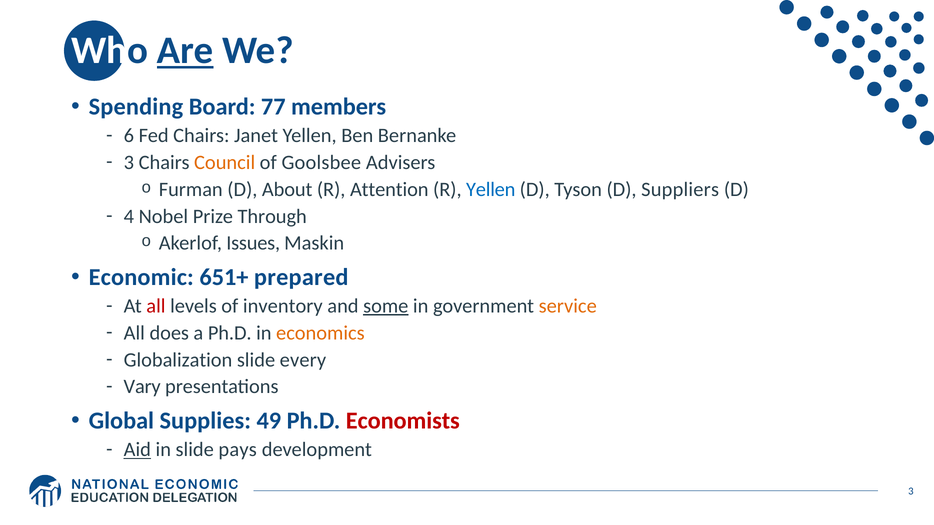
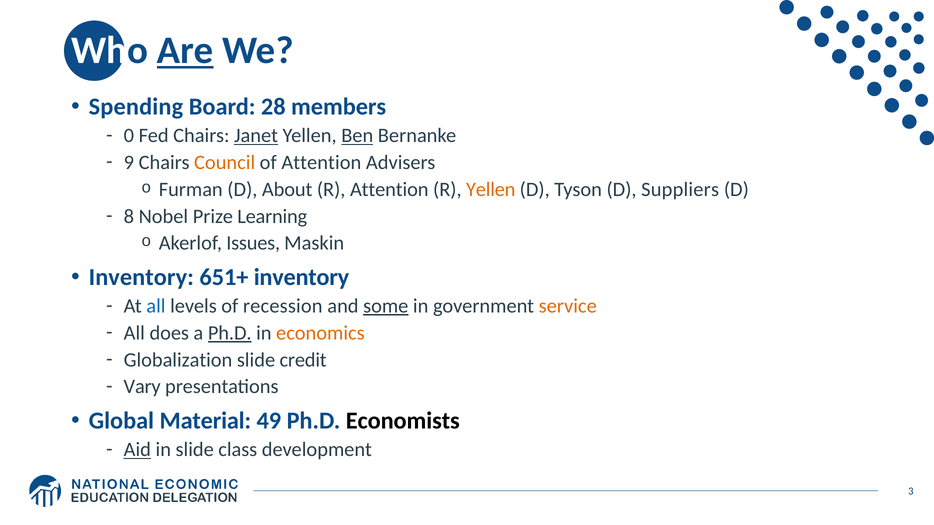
77: 77 -> 28 (273, 107)
6: 6 -> 0 (129, 136)
Janet underline: none -> present (256, 136)
Ben underline: none -> present (357, 136)
3: 3 -> 9 (129, 163)
of Goolsbee: Goolsbee -> Attention (321, 163)
Yellen colour: blue -> orange (491, 190)
4: 4 -> 8 (129, 216)
Through: Through -> Learning (272, 216)
Economic: Economic -> Inventory (141, 277)
651+ prepared: prepared -> inventory (301, 277)
all colour: red -> blue (156, 306)
inventory: inventory -> recession (283, 306)
Ph.D underline: none -> present (230, 333)
every: every -> credit (303, 360)
Supplies: Supplies -> Material (205, 421)
Economists colour: red -> black (403, 421)
pays: pays -> class (238, 450)
